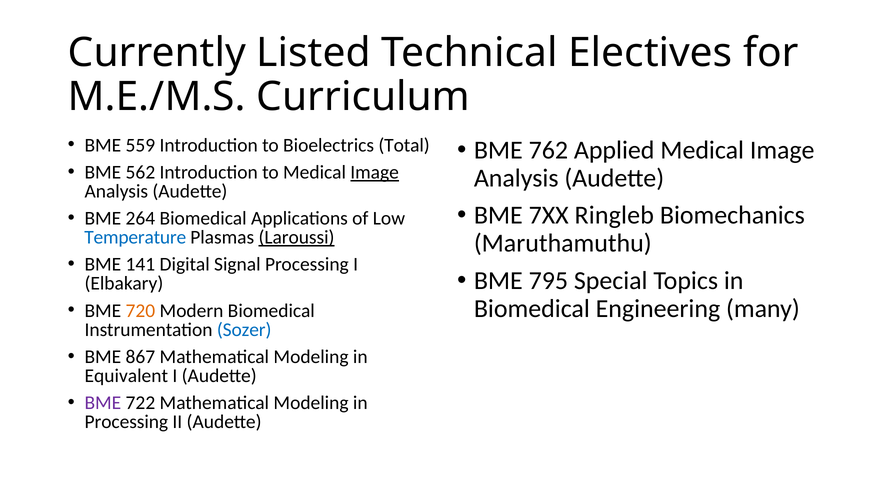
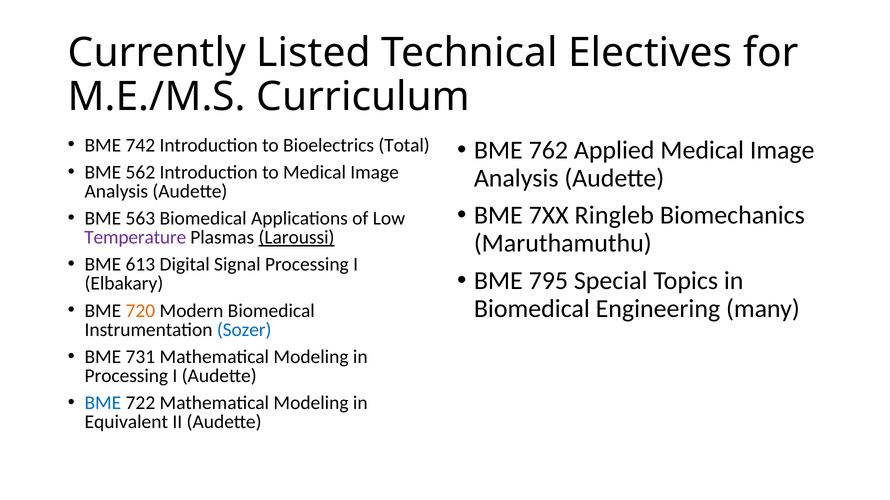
559: 559 -> 742 (140, 145)
Image underline: present -> none (375, 173)
264: 264 -> 563 (140, 219)
Temperature colour: blue -> purple (135, 238)
141: 141 -> 613 (140, 265)
867: 867 -> 731 (140, 357)
Equivalent: Equivalent -> Processing (126, 376)
BME colour: purple -> blue (103, 403)
Processing: Processing -> Equivalent (126, 422)
